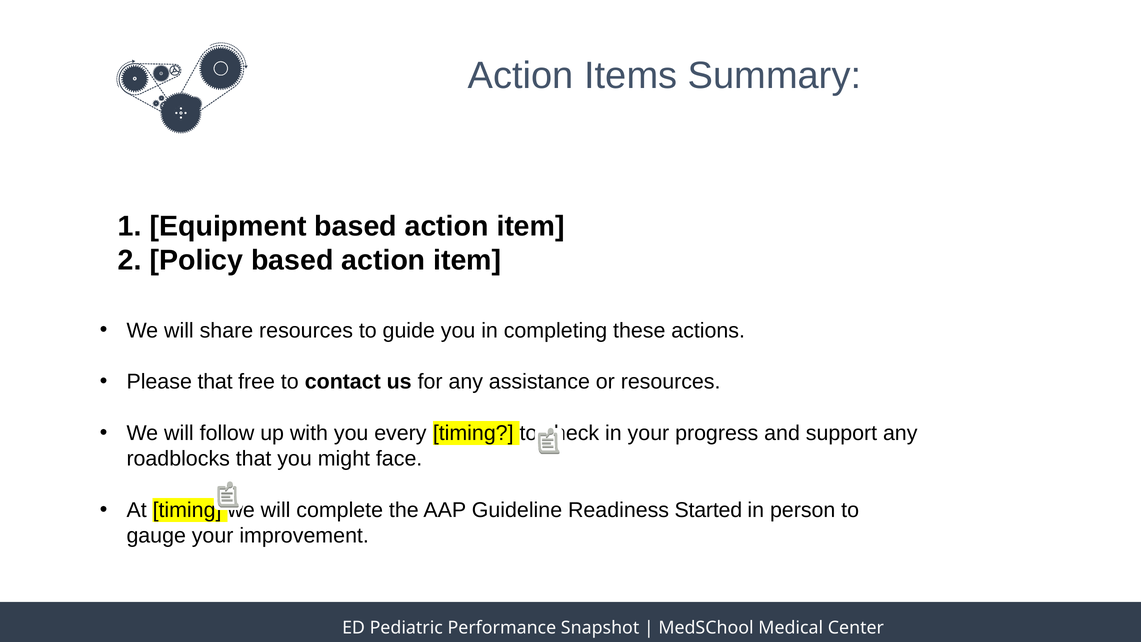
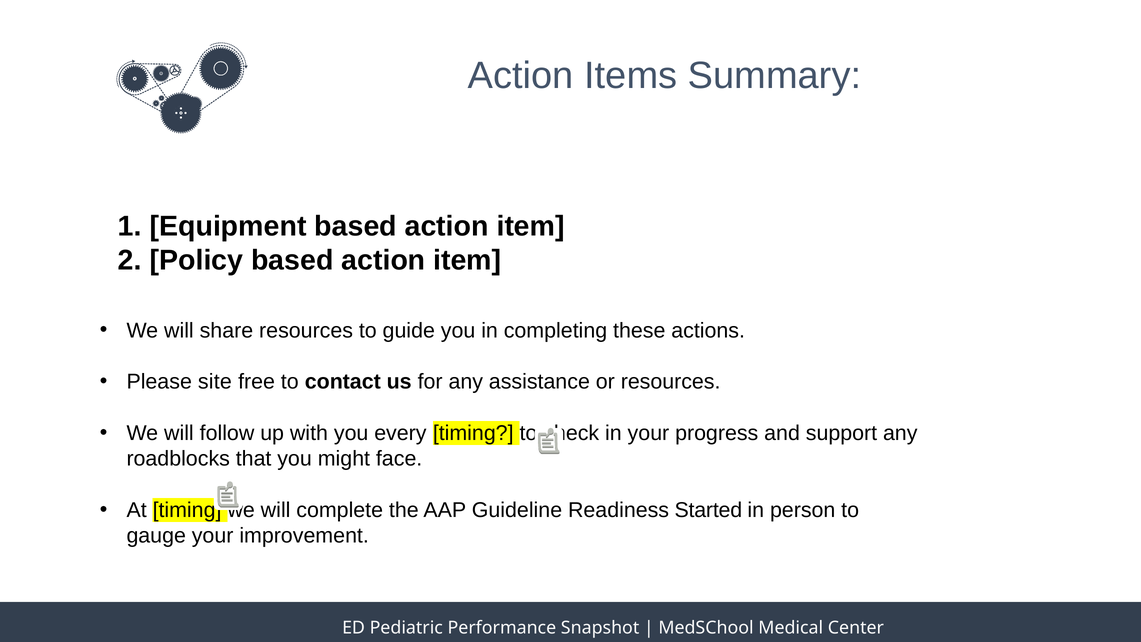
Please that: that -> site (215, 382)
